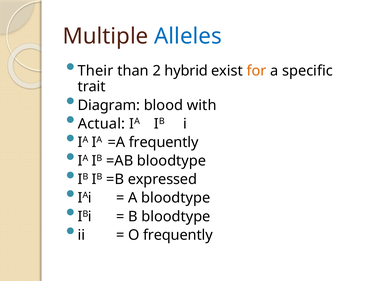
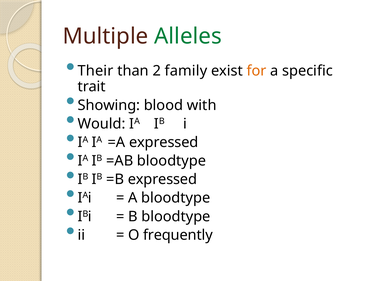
Alleles colour: blue -> green (188, 36)
hybrid: hybrid -> family (186, 71)
Diagram: Diagram -> Showing (109, 105)
Actual: Actual -> Would (102, 124)
=A frequently: frequently -> expressed (164, 142)
